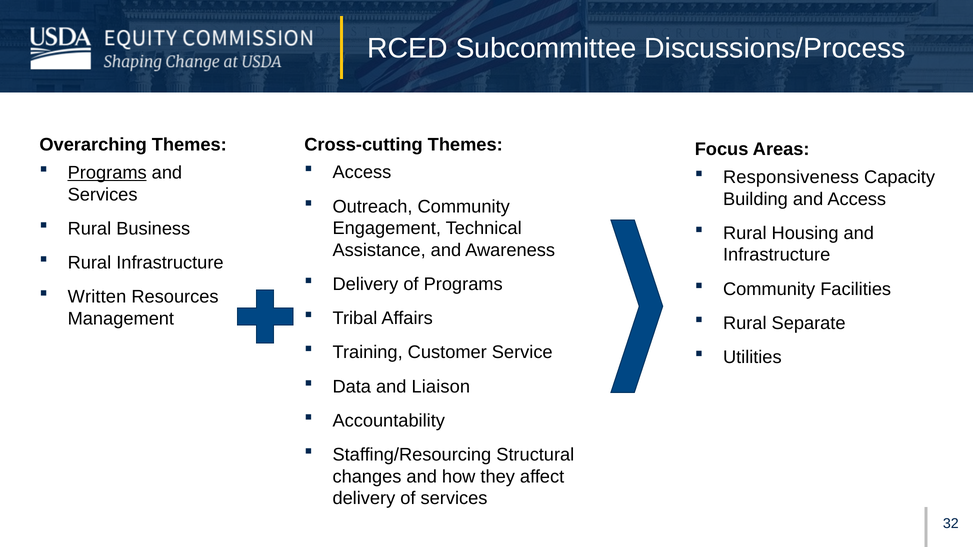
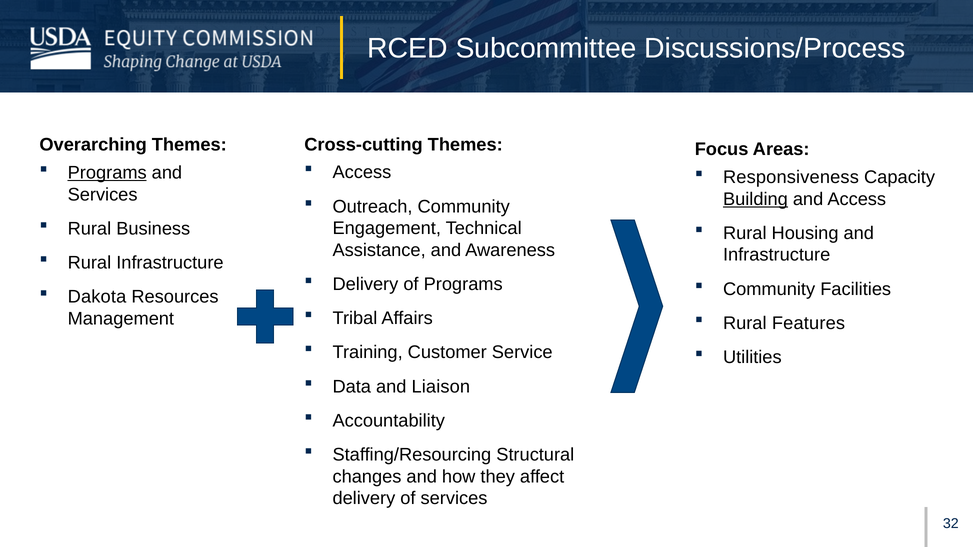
Building underline: none -> present (755, 199)
Written: Written -> Dakota (97, 297)
Separate: Separate -> Features (808, 323)
